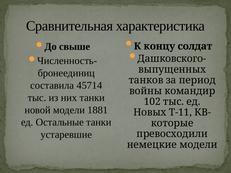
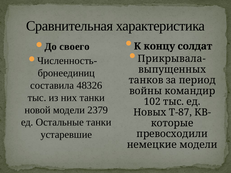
свыше: свыше -> своего (75, 47)
Дашковского-: Дашковского- -> Прикрывала- (172, 59)
45714: 45714 -> 48326 (89, 85)
1881: 1881 -> 2379 (98, 110)
Т-11: Т-11 -> Т-87 (180, 113)
